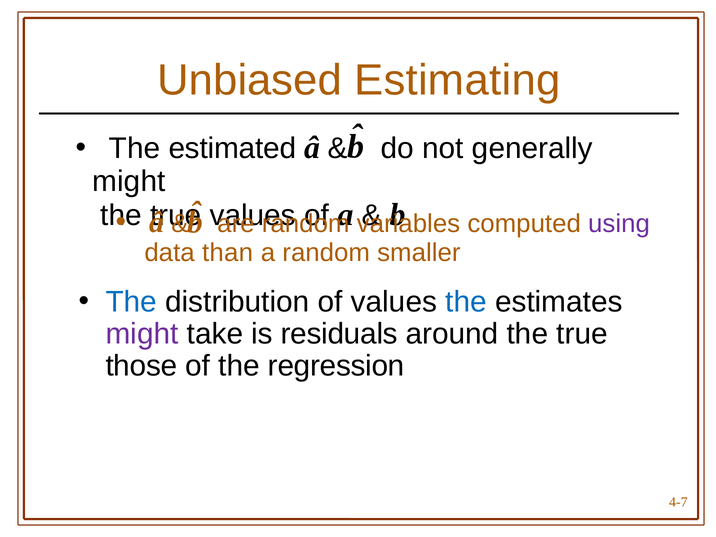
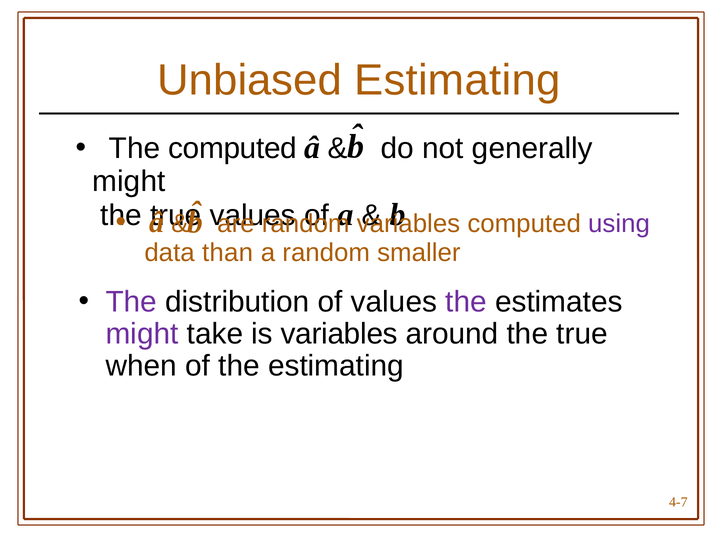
The estimated: estimated -> computed (233, 149)
The colour: blue -> purple (131, 302)
the colour: blue -> purple (466, 302)
is residuals: residuals -> variables (339, 334)
those: those -> when (141, 366)
the regression: regression -> estimating (336, 366)
